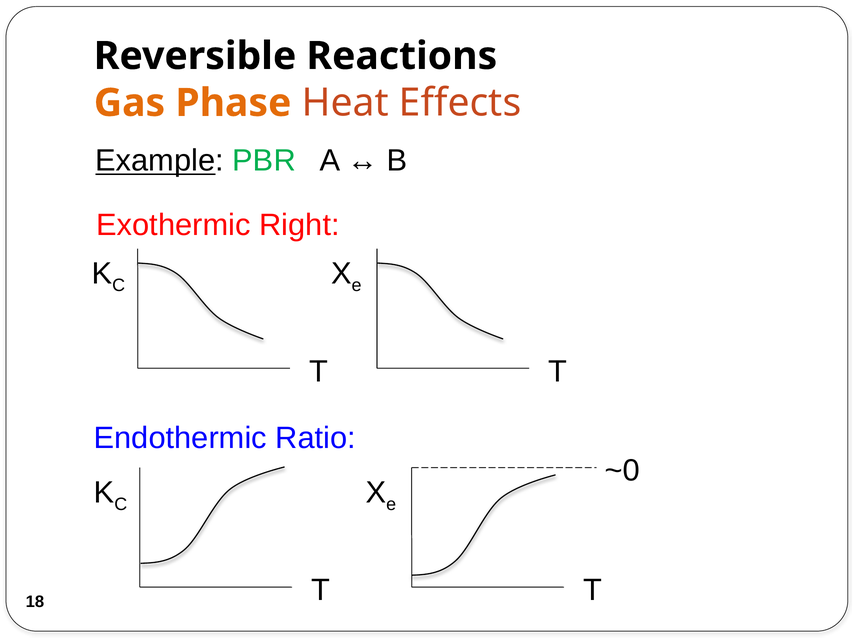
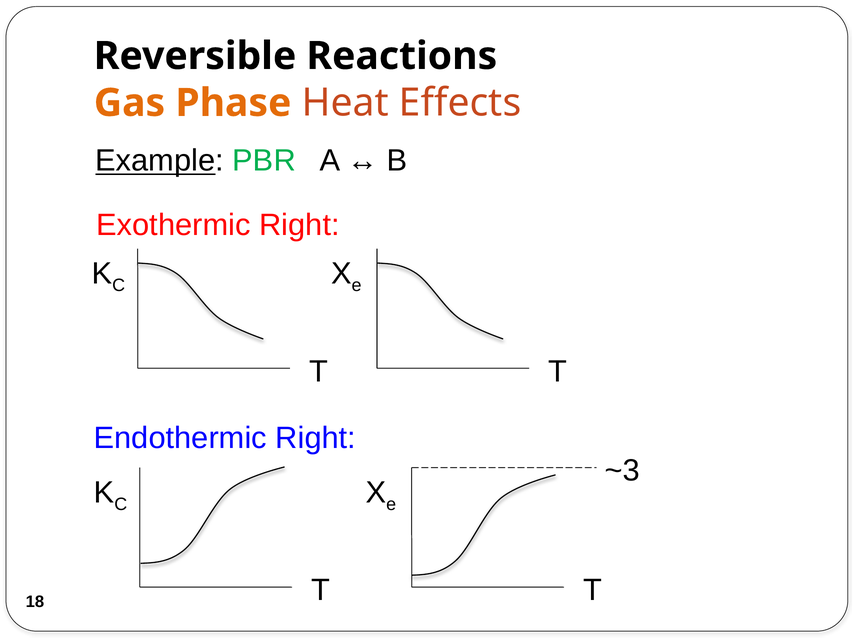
Endothermic Ratio: Ratio -> Right (316, 438)
~0: ~0 -> ~3 (623, 471)
